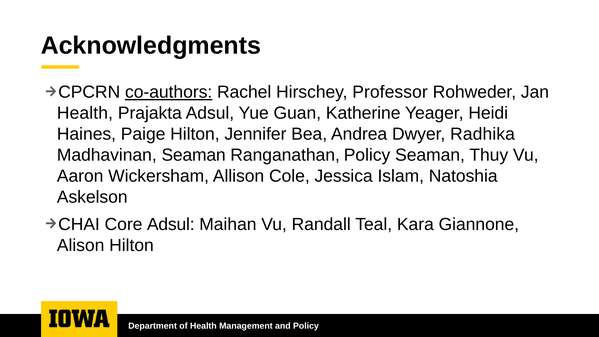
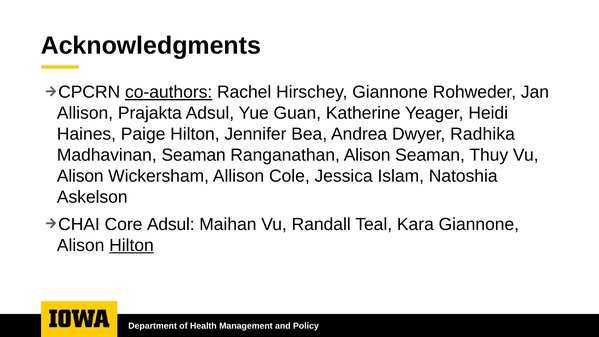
Hirschey Professor: Professor -> Giannone (390, 92)
Health: Health -> Allison (85, 113)
Ranganathan Policy: Policy -> Alison (367, 155)
Aaron: Aaron -> Alison (80, 176)
Hilton underline: none -> present (131, 245)
